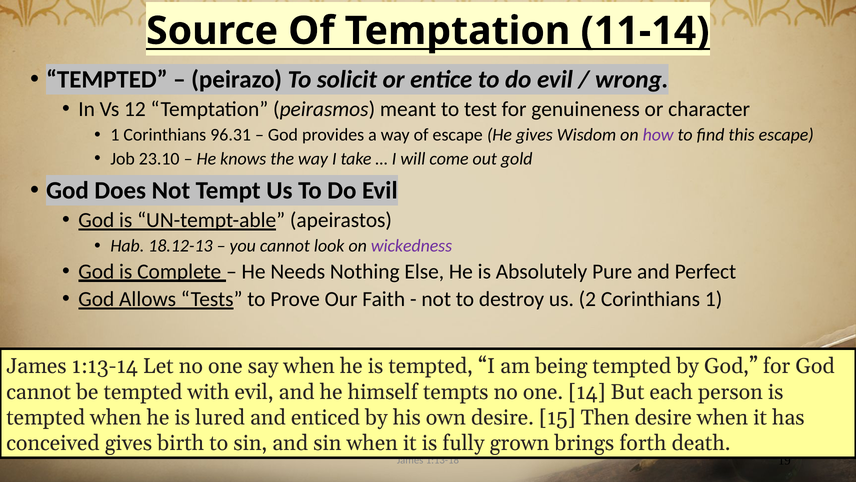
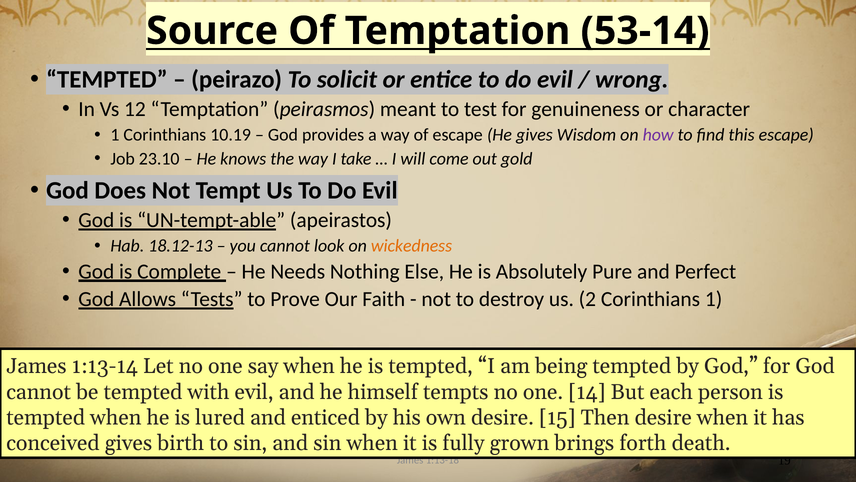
11-14: 11-14 -> 53-14 (645, 31)
96.31: 96.31 -> 10.19 (231, 135)
wickedness colour: purple -> orange (411, 246)
